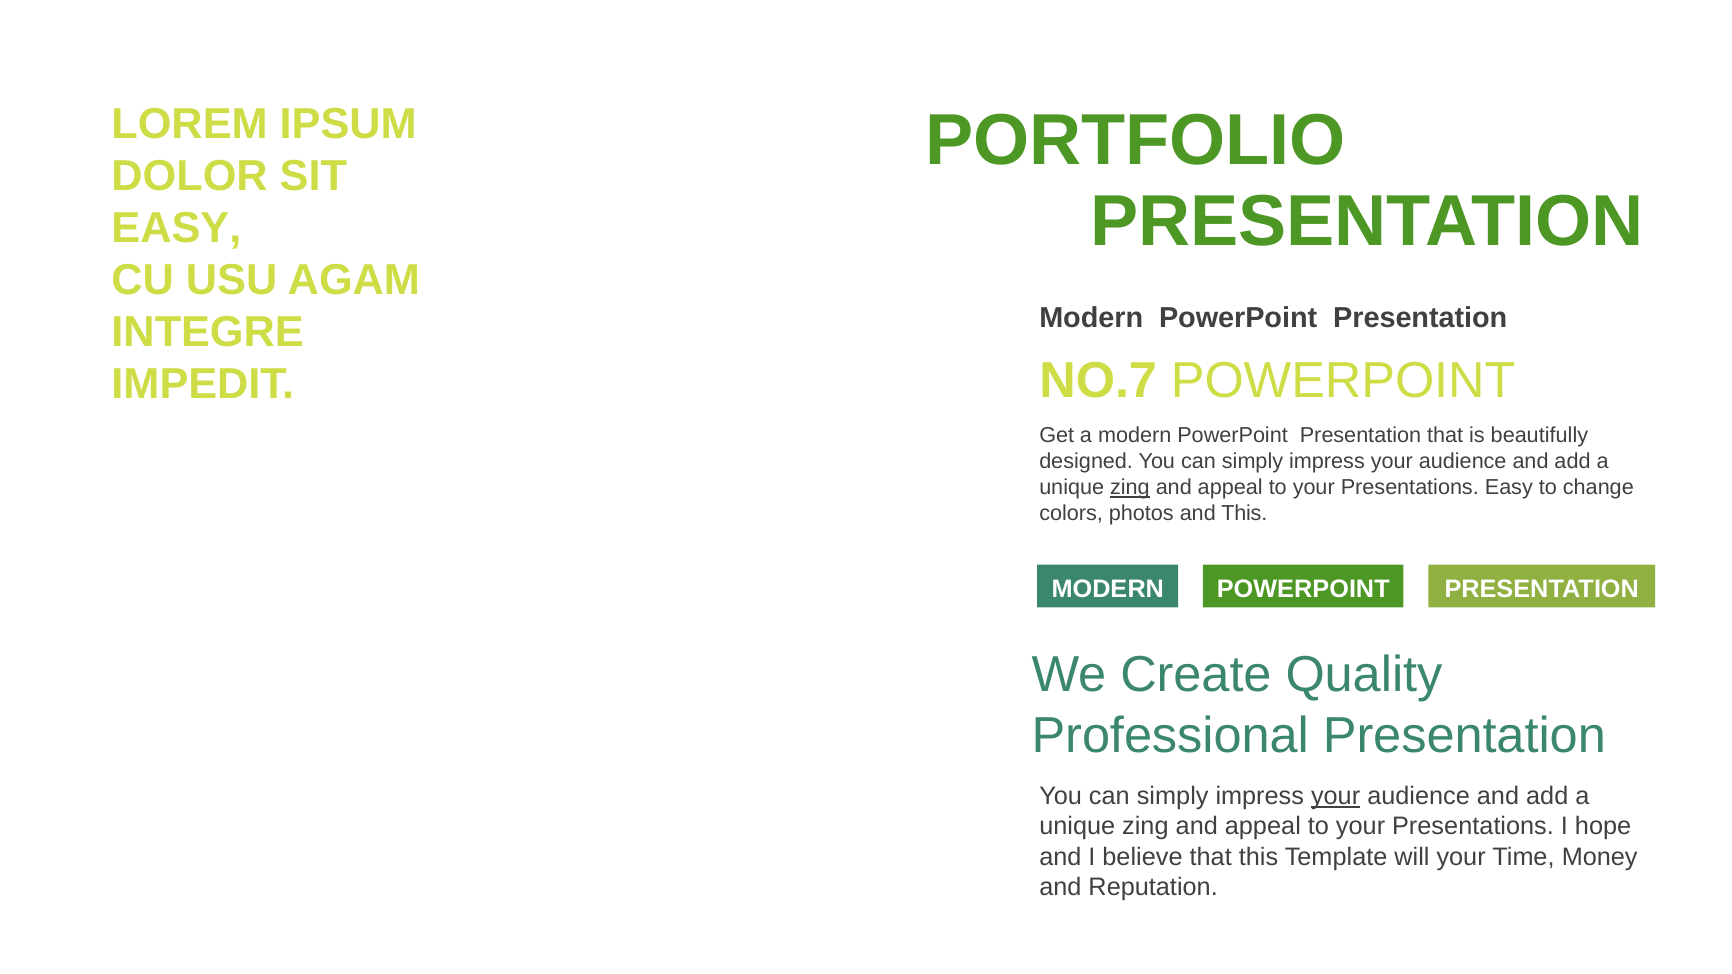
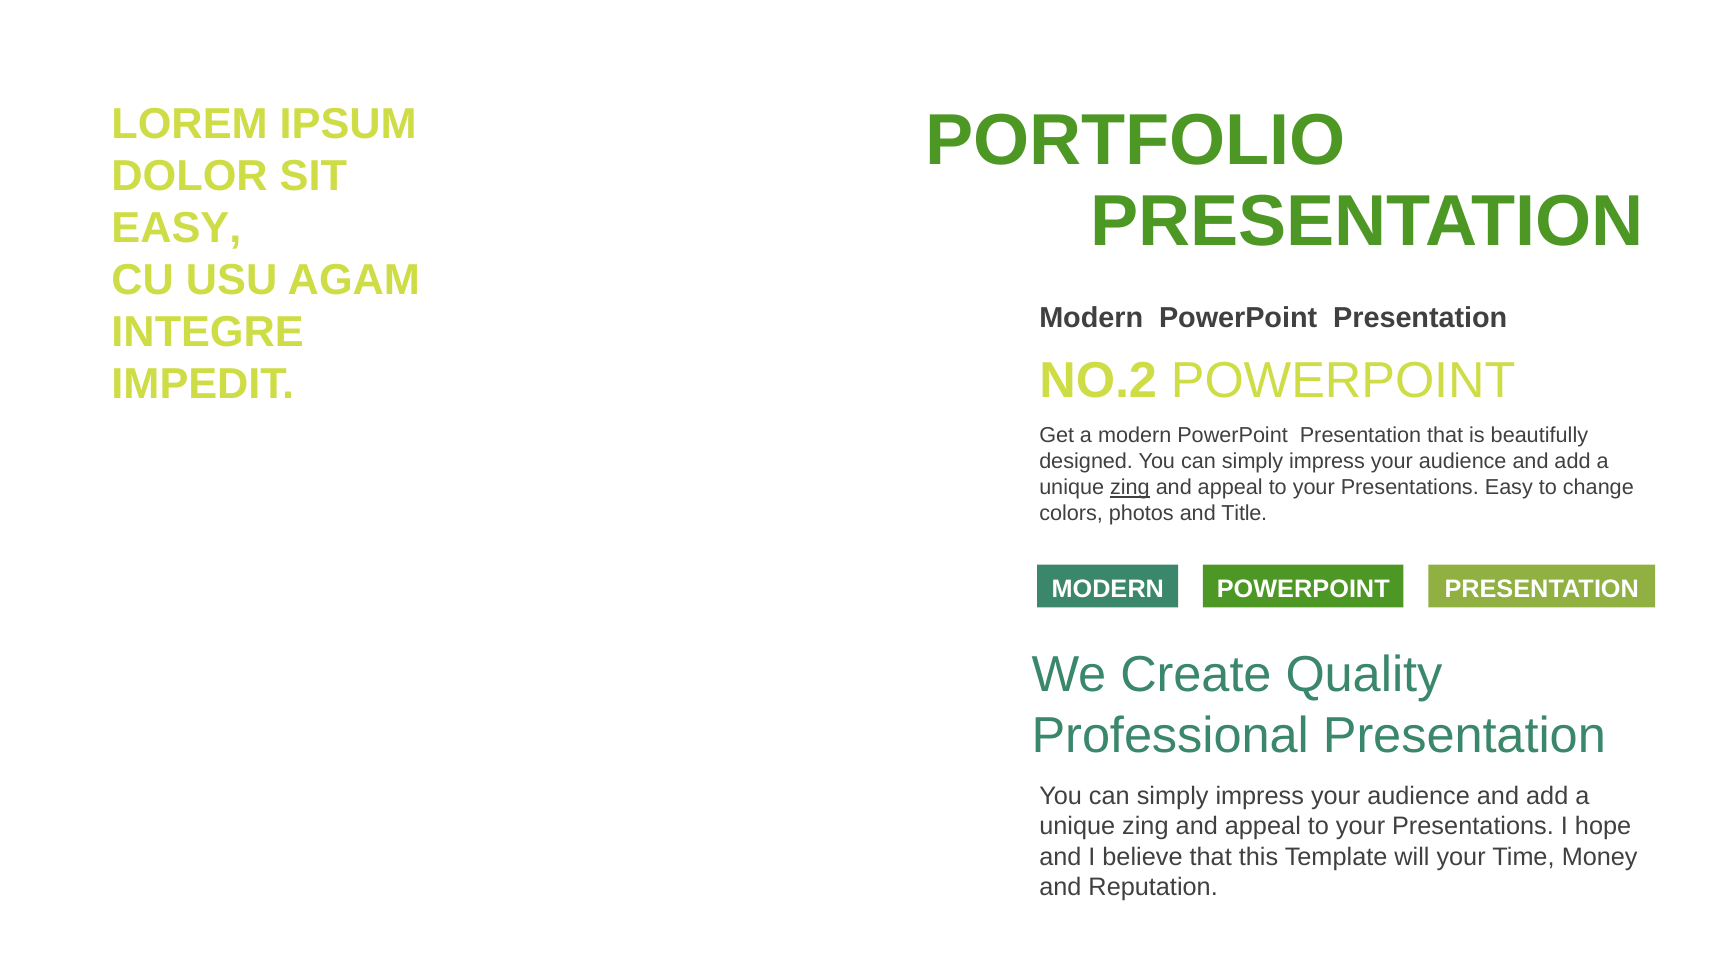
NO.7: NO.7 -> NO.2 (1098, 381)
and This: This -> Title (1244, 514)
your underline: present -> none (1336, 796)
